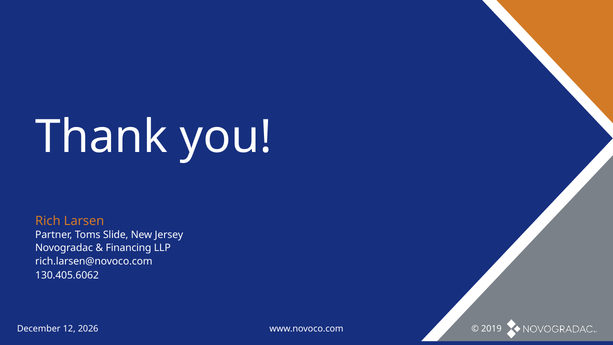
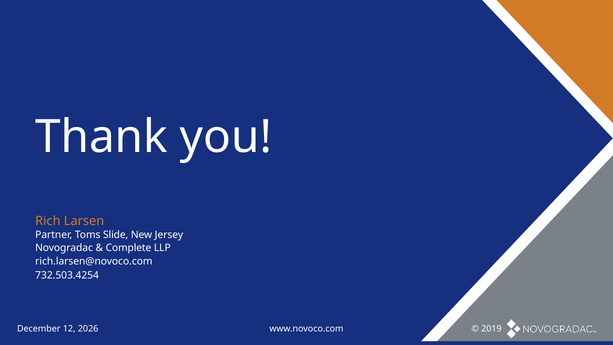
Financing: Financing -> Complete (129, 248)
130.405.6062: 130.405.6062 -> 732.503.4254 (67, 275)
